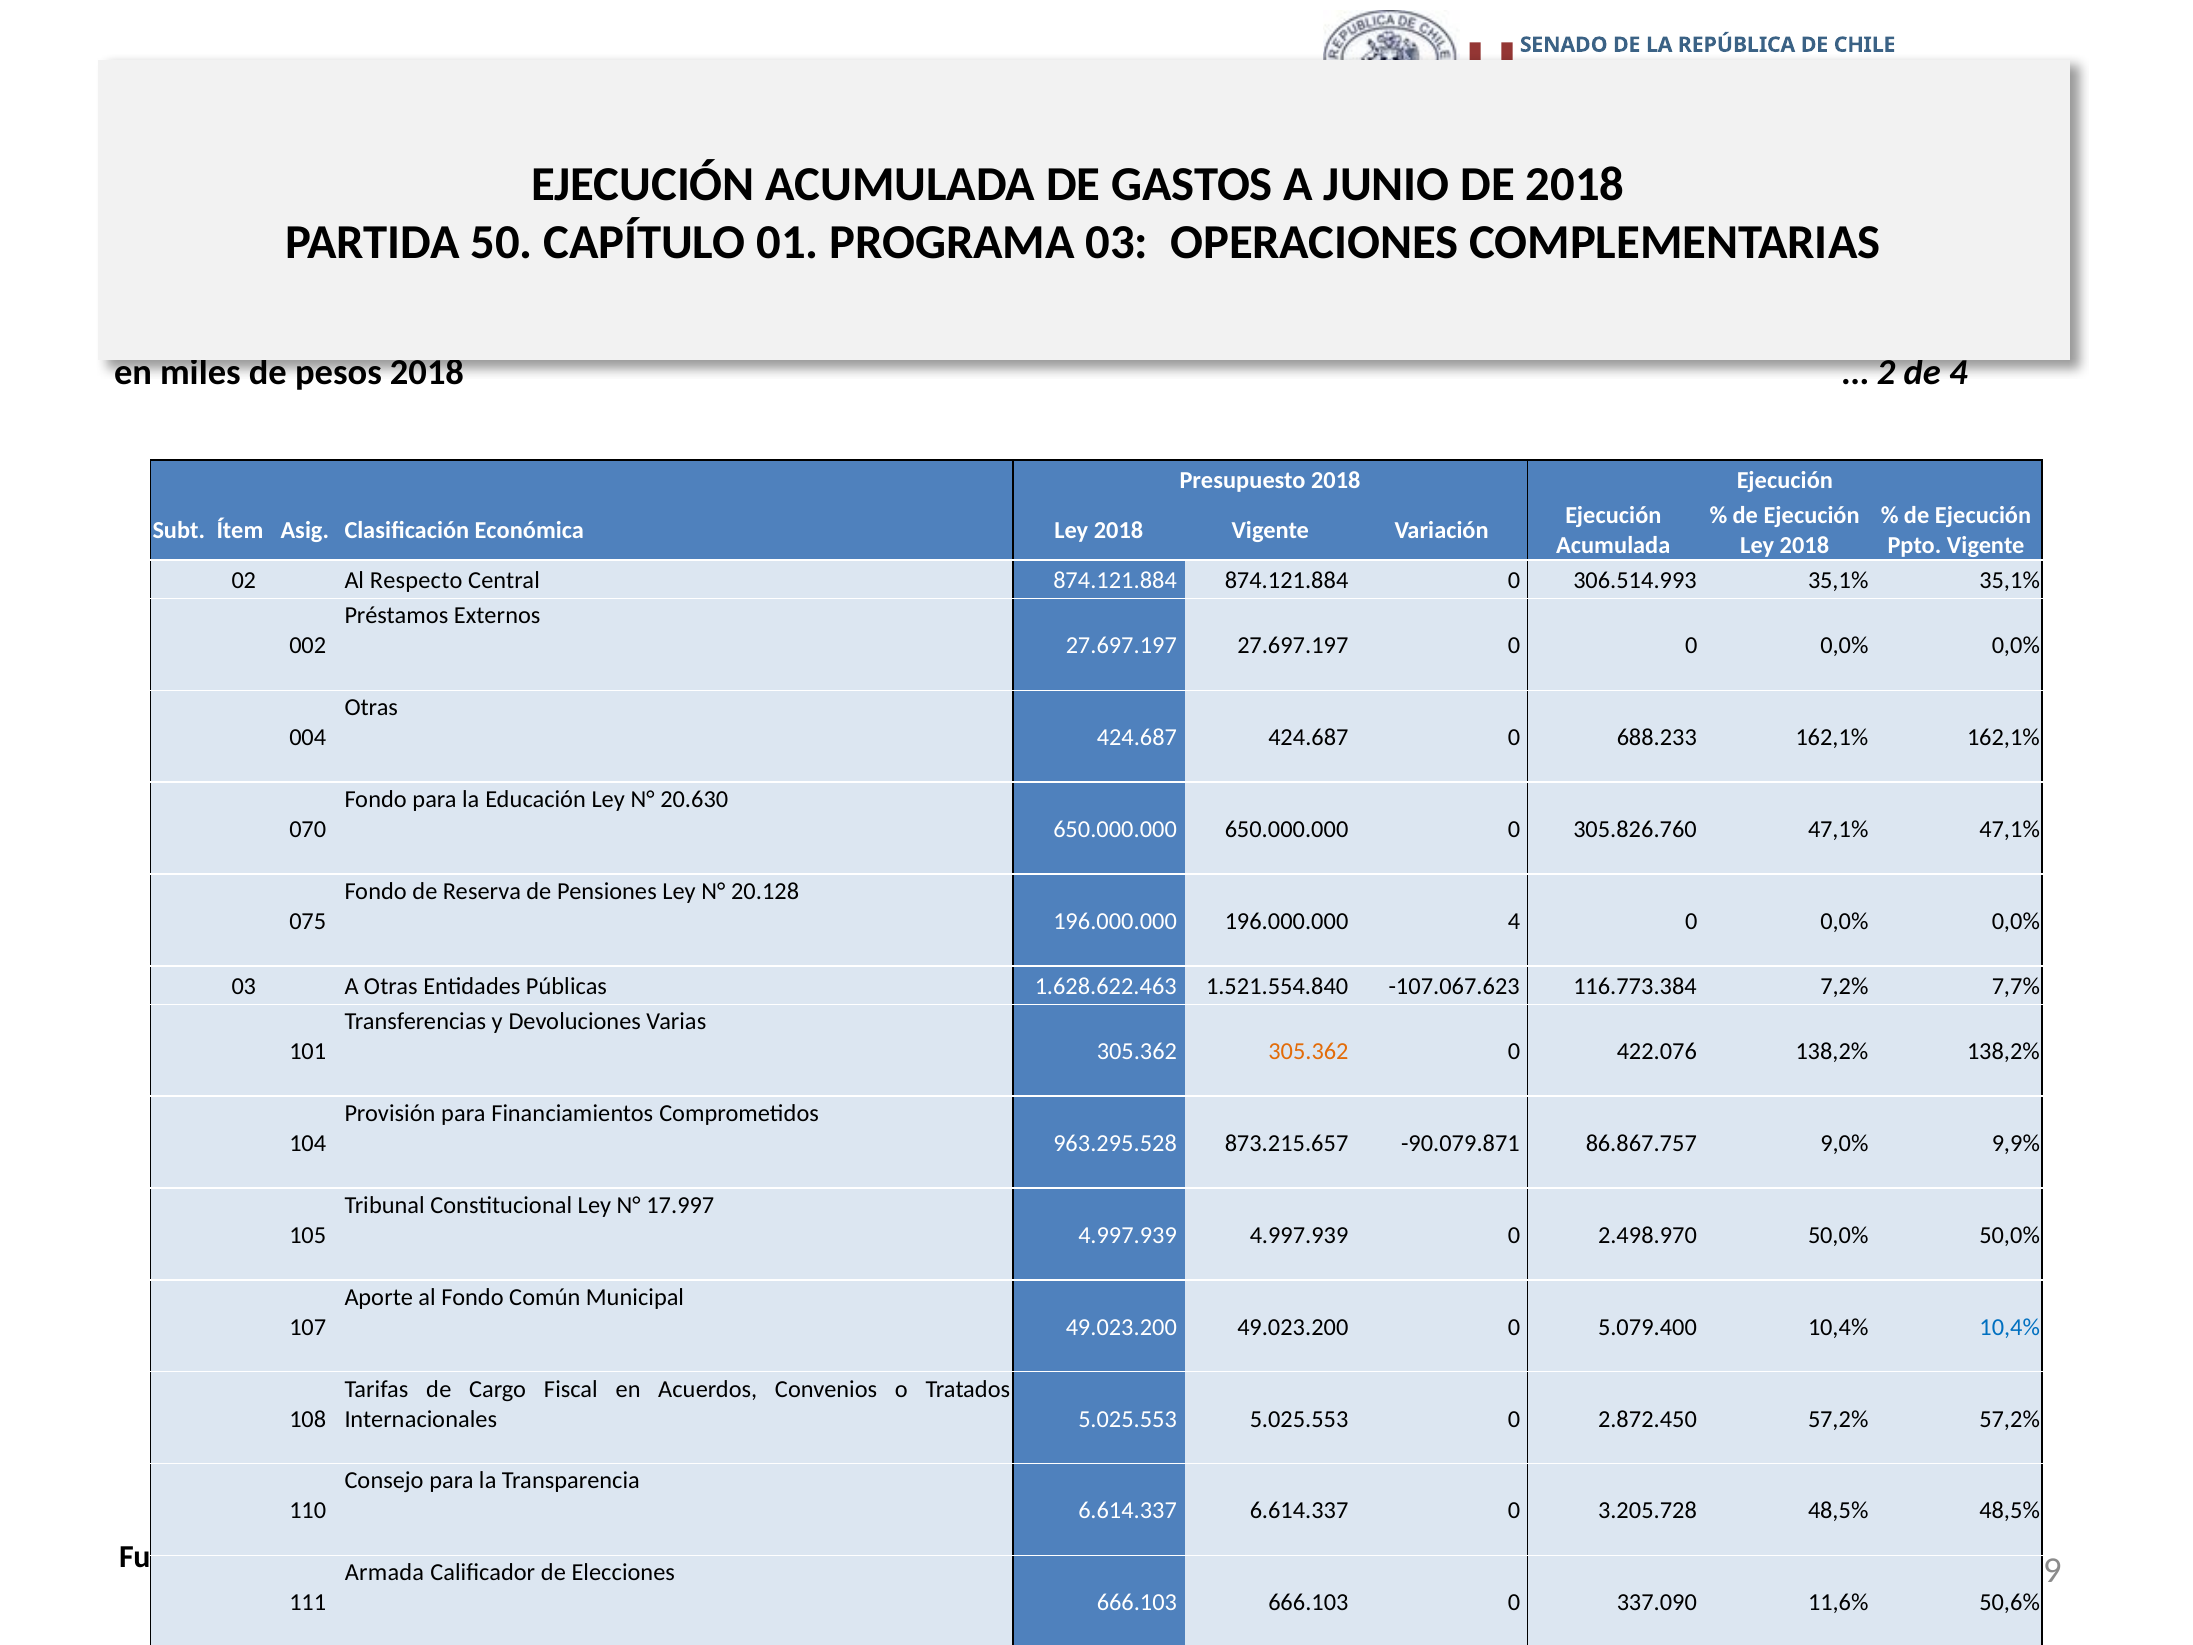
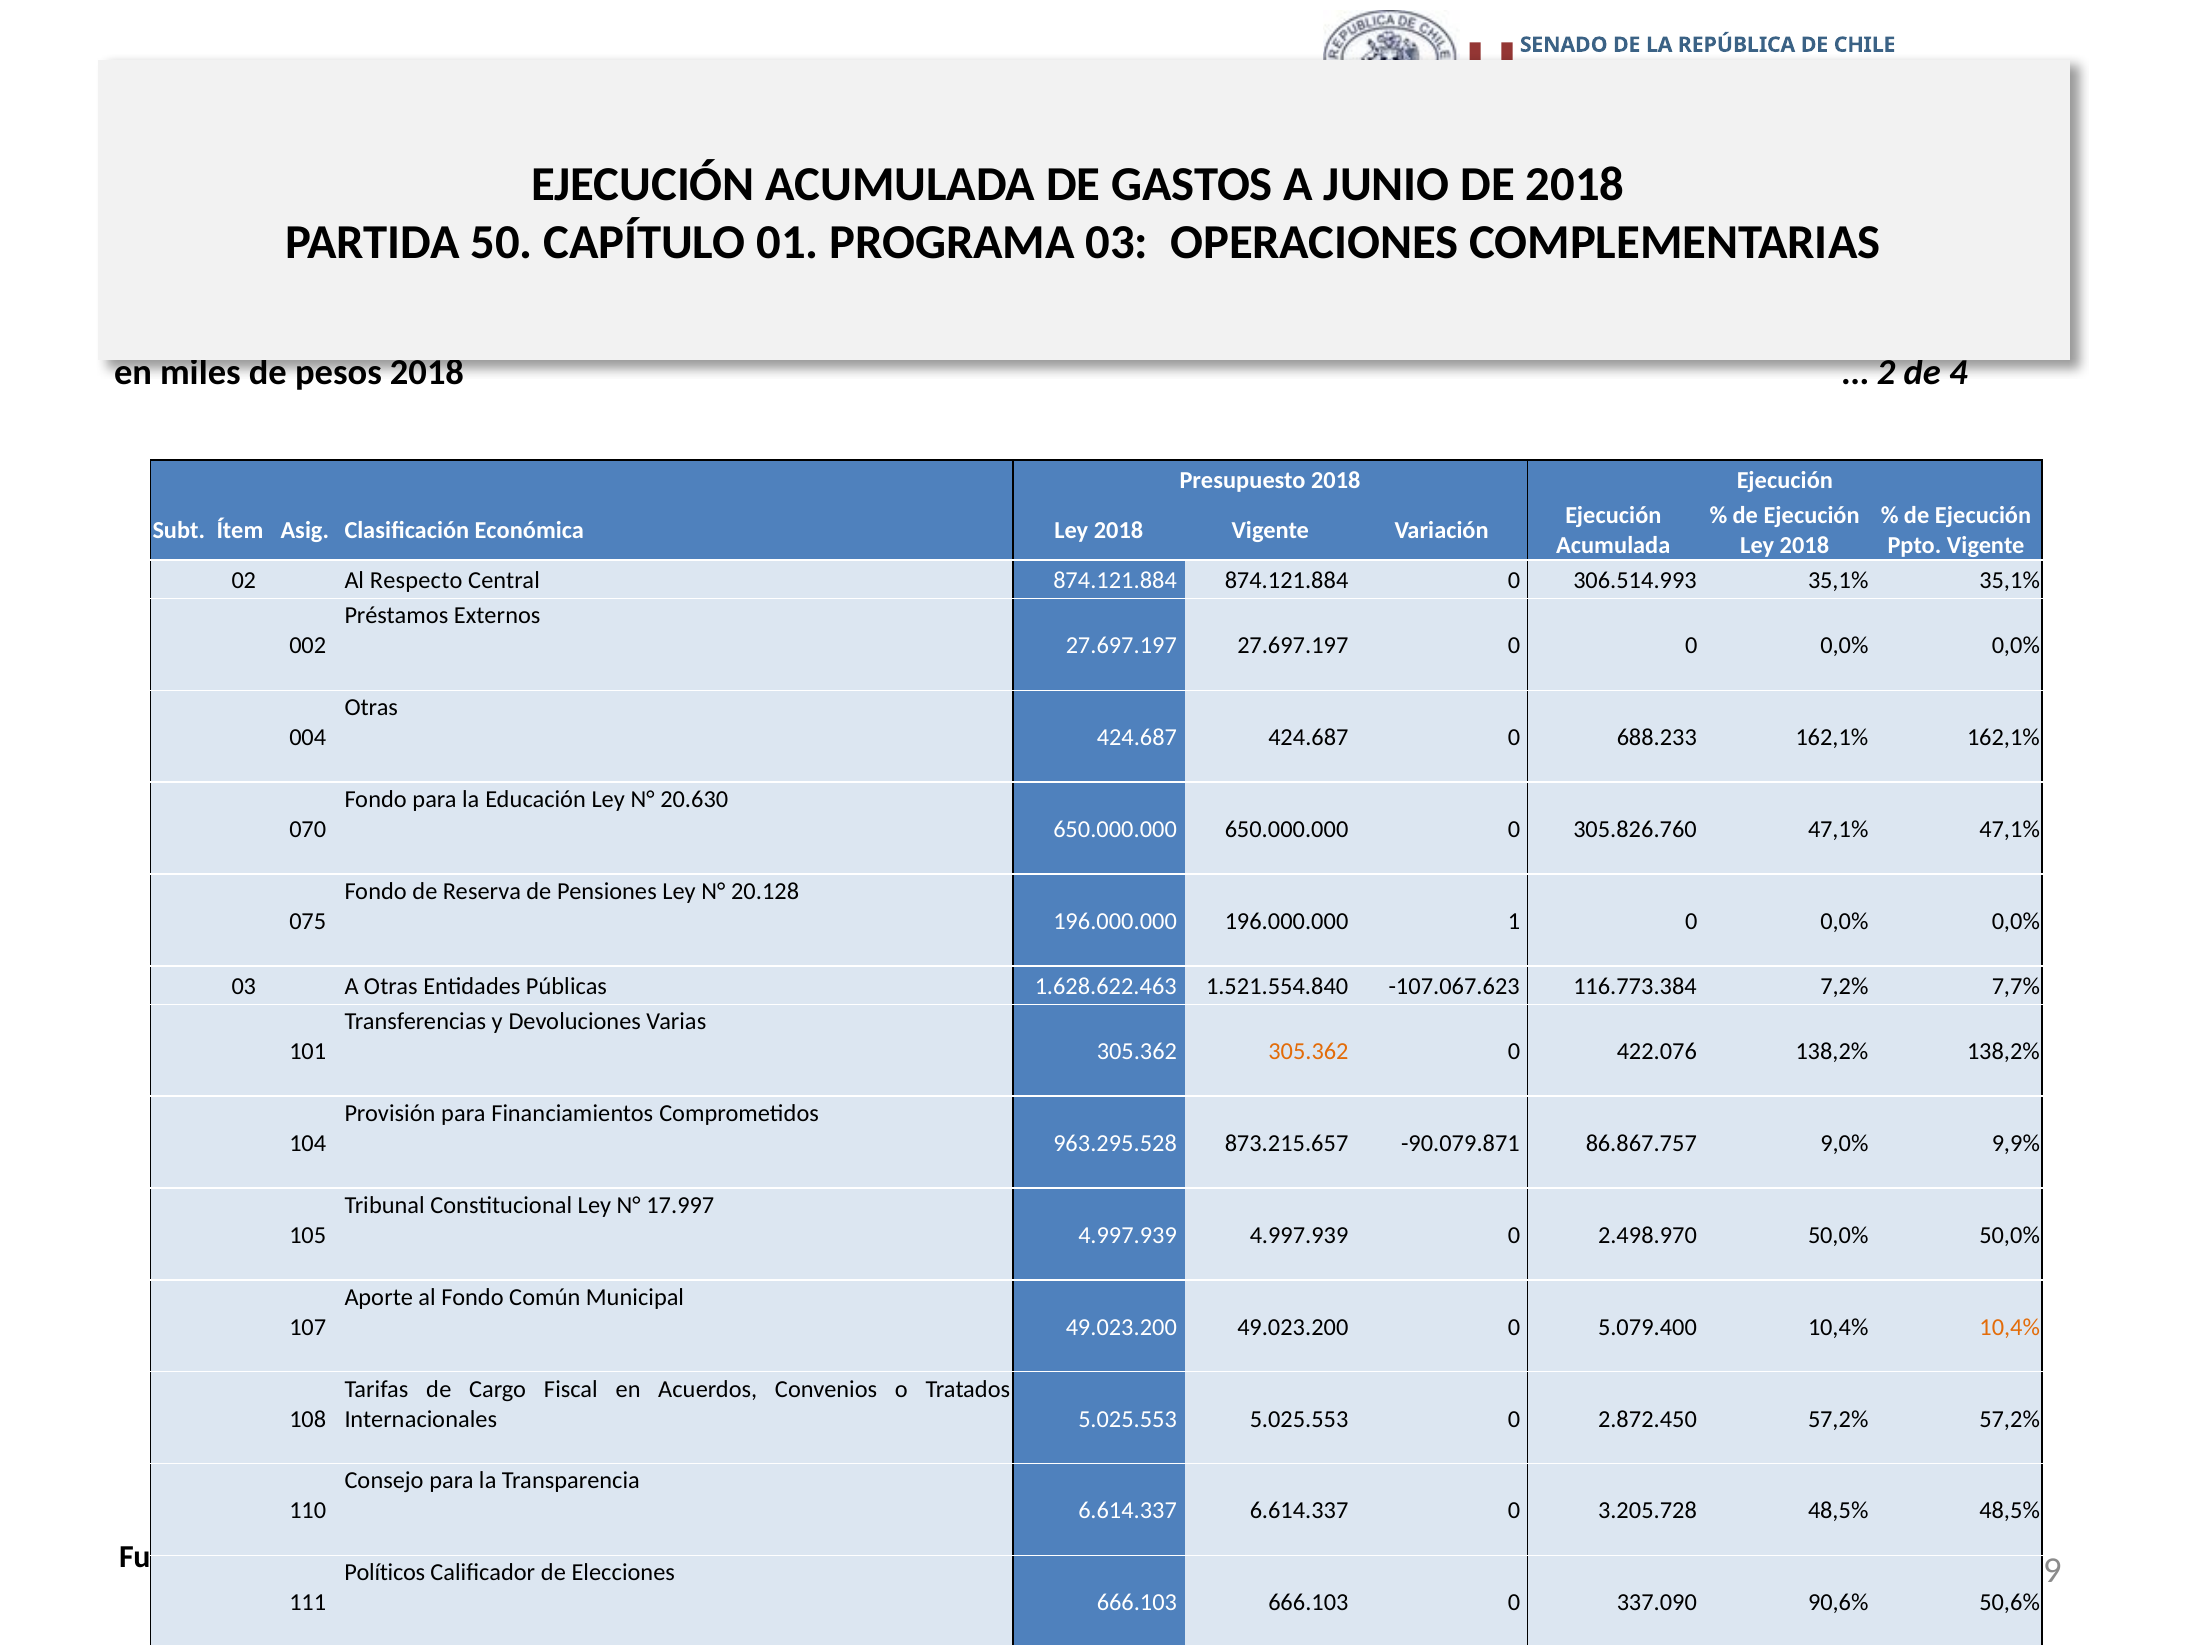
196.000.000 4: 4 -> 1 (1514, 921)
10,4% colour: blue -> orange (2010, 1327)
Armada: Armada -> Políticos (385, 1573)
11,6%: 11,6% -> 90,6% (1838, 1603)
